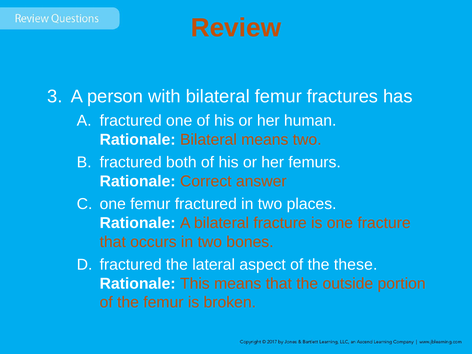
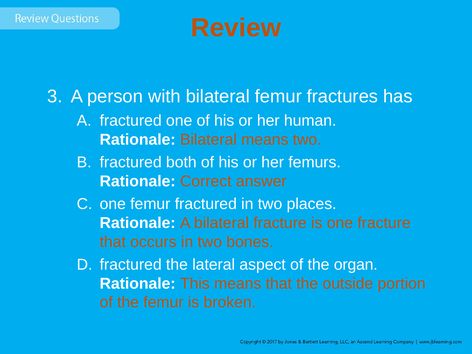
these: these -> organ (356, 265)
